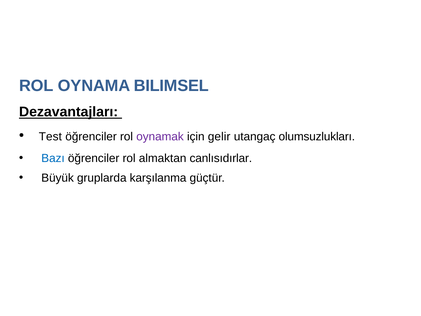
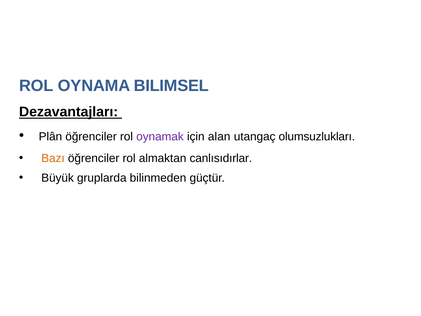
Test: Test -> Plân (50, 137)
gelir: gelir -> alan (219, 137)
Bazı colour: blue -> orange (53, 158)
karşılanma: karşılanma -> bilinmeden (158, 178)
